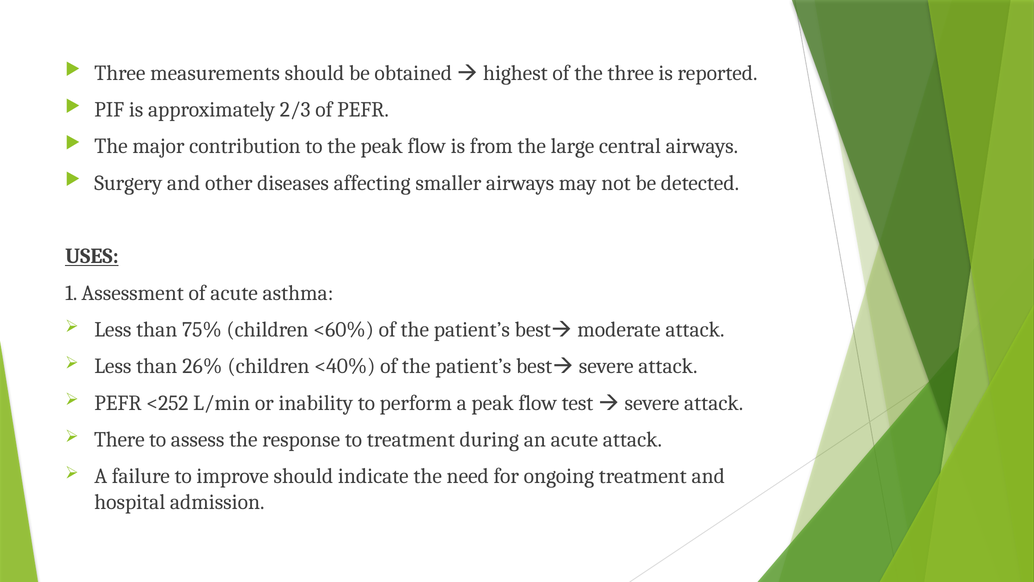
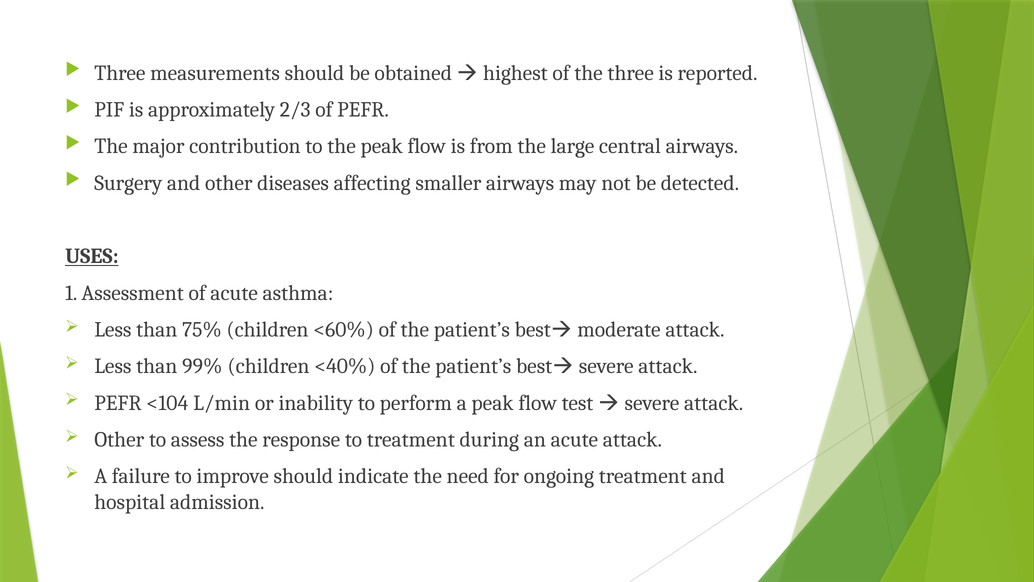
26%: 26% -> 99% (202, 366)
<252: <252 -> <104 (167, 403)
There: There -> Other (119, 439)
